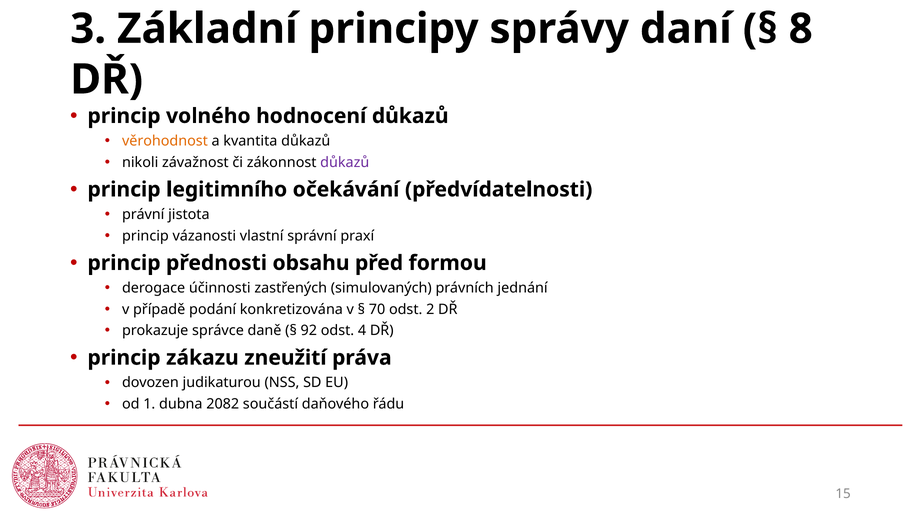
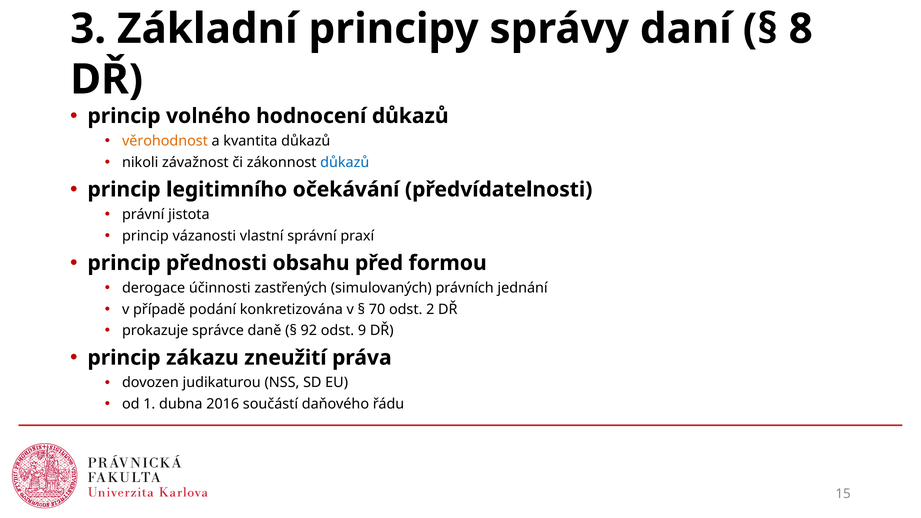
důkazů colour: purple -> blue (345, 162)
4: 4 -> 9 (362, 331)
2082: 2082 -> 2016 (223, 404)
